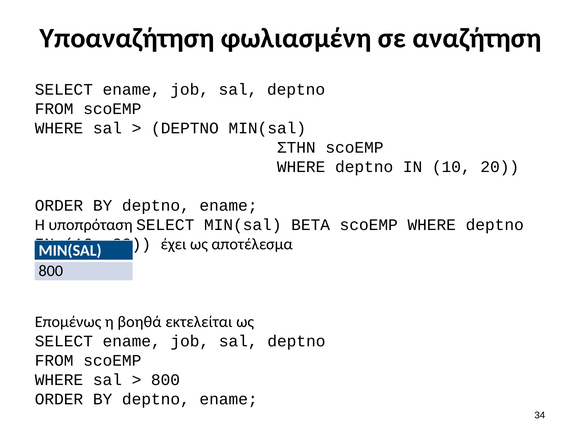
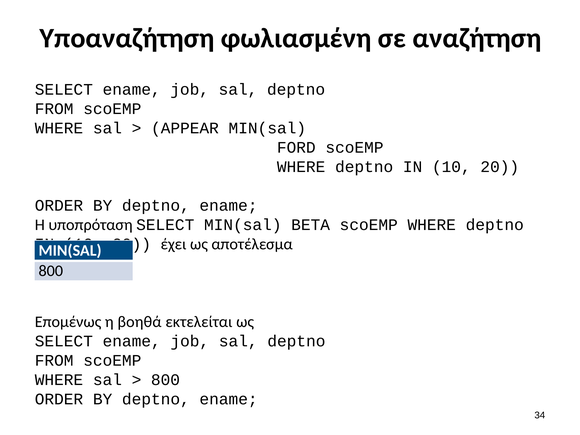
DEPTNO: DEPTNO -> APPEAR (185, 128)
ΣΤΗΝ: ΣΤΗΝ -> FORD (296, 148)
